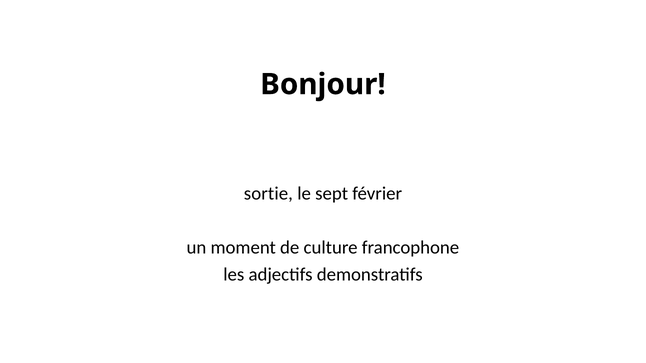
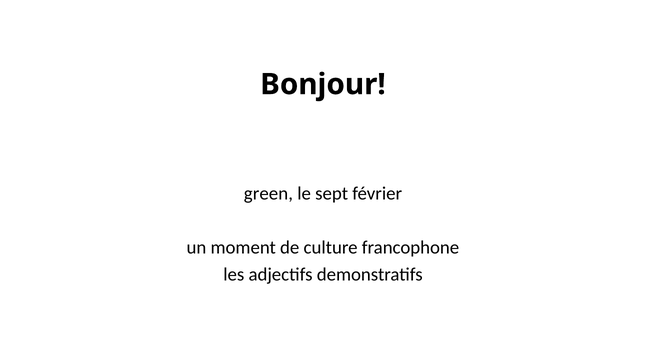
sortie: sortie -> green (268, 194)
